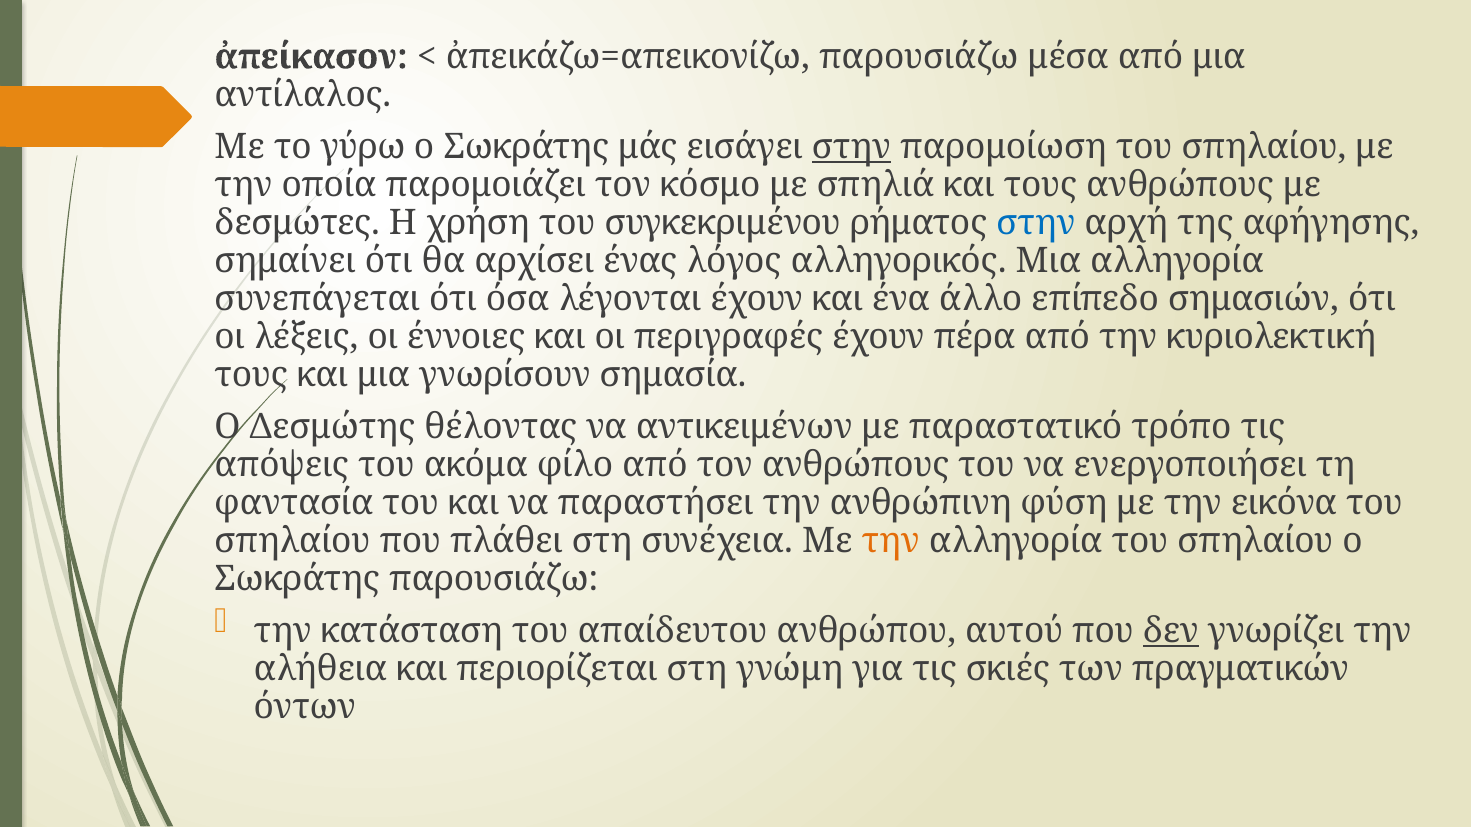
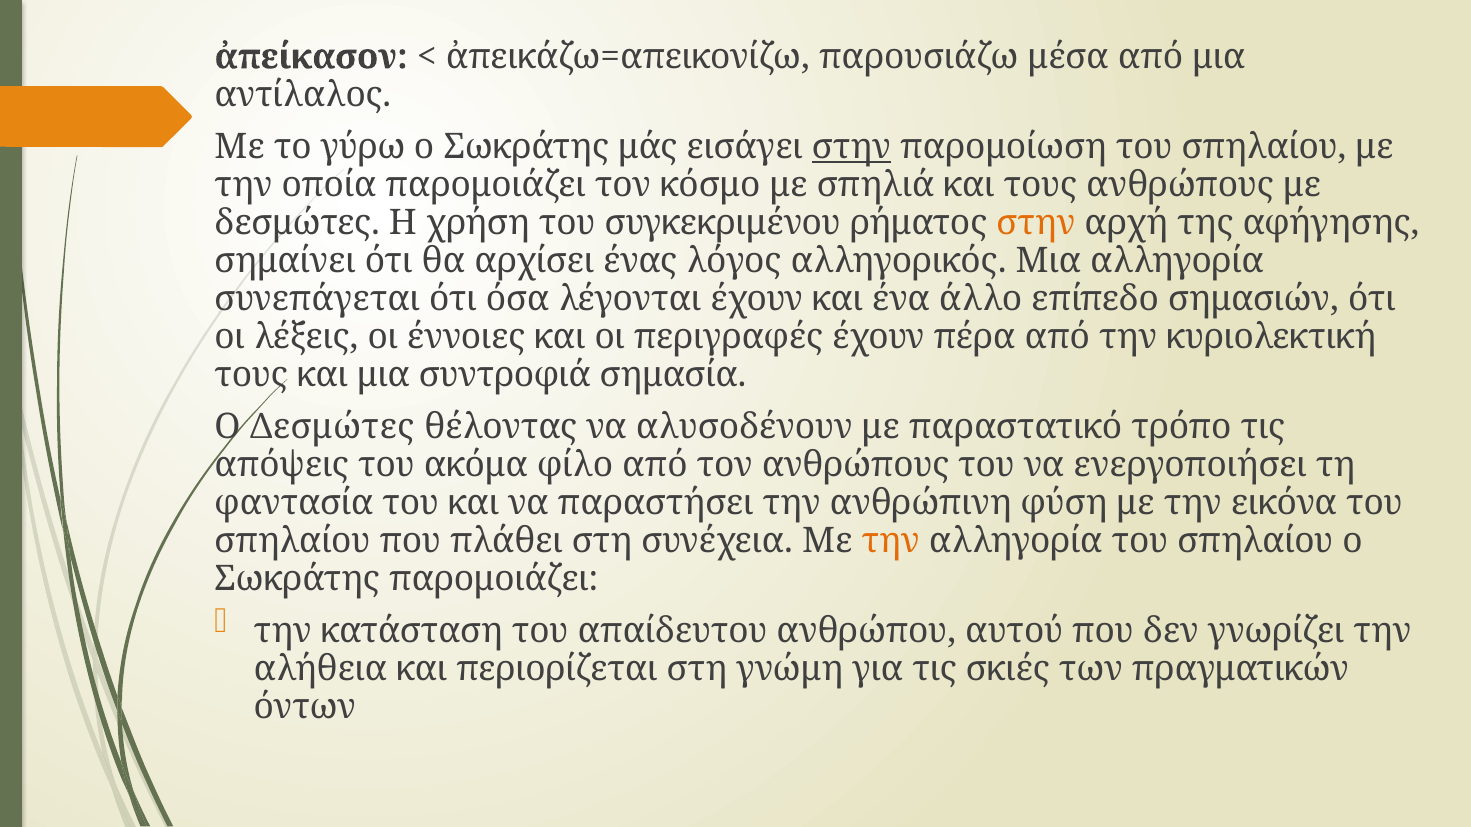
στην colour: blue -> orange (1036, 223)
γνωρίσουν: γνωρίσουν -> συντροφιά (505, 375)
Ο Δεσμώτης: Δεσμώτης -> Δεσμώτες (332, 427)
αντικειμένων: αντικειμένων -> αλυσοδένουν (744, 427)
Σωκράτης παρουσιάζω: παρουσιάζω -> παρομοιάζει (494, 579)
δεν underline: present -> none (1171, 631)
